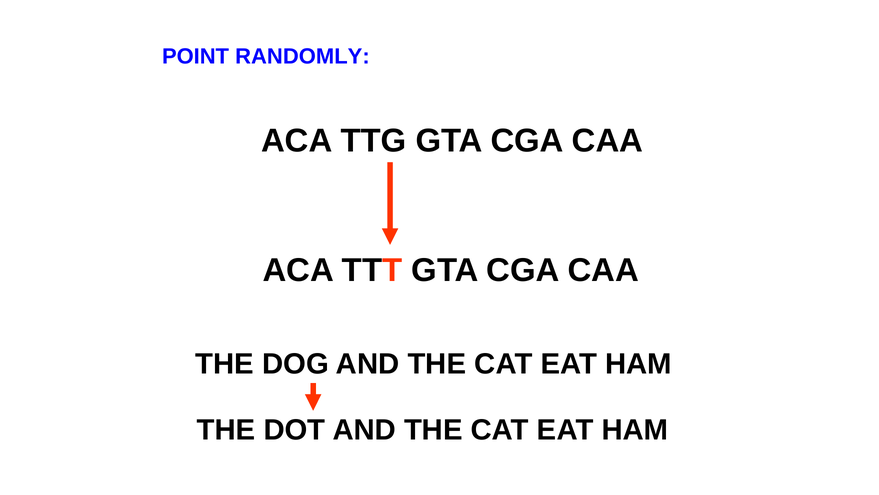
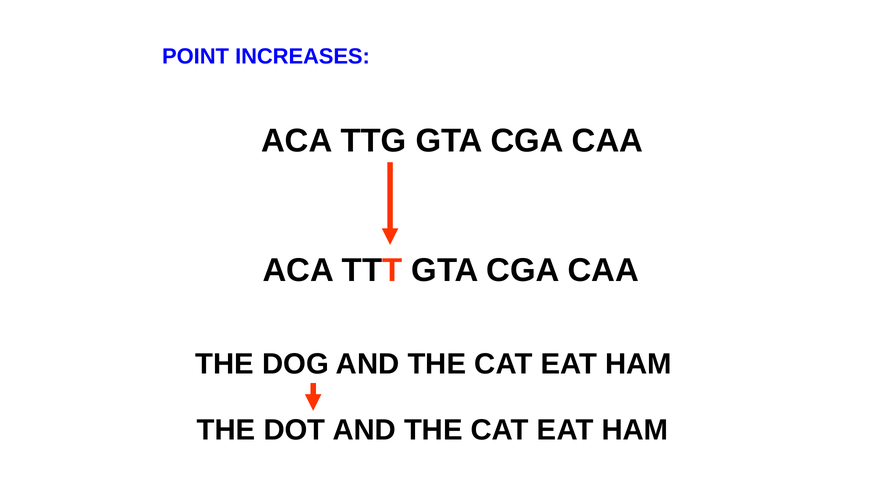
RANDOMLY: RANDOMLY -> INCREASES (303, 56)
